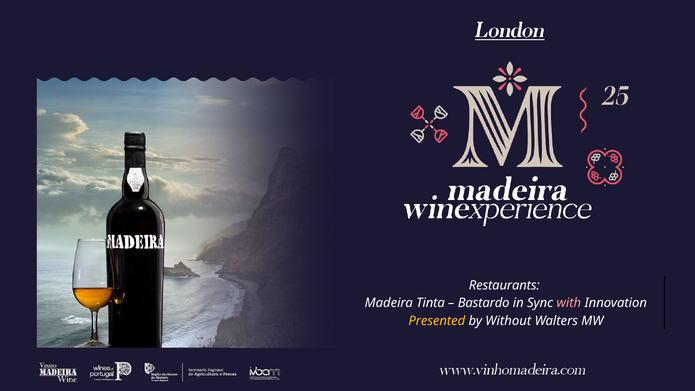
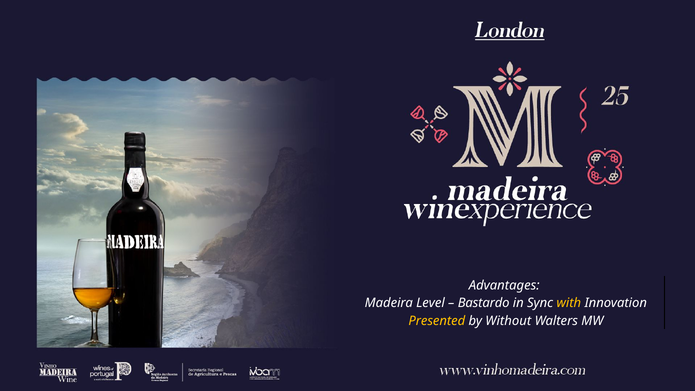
Restaurants: Restaurants -> Advantages (504, 285)
Tinta: Tinta -> Level (430, 303)
with colour: pink -> yellow (569, 303)
